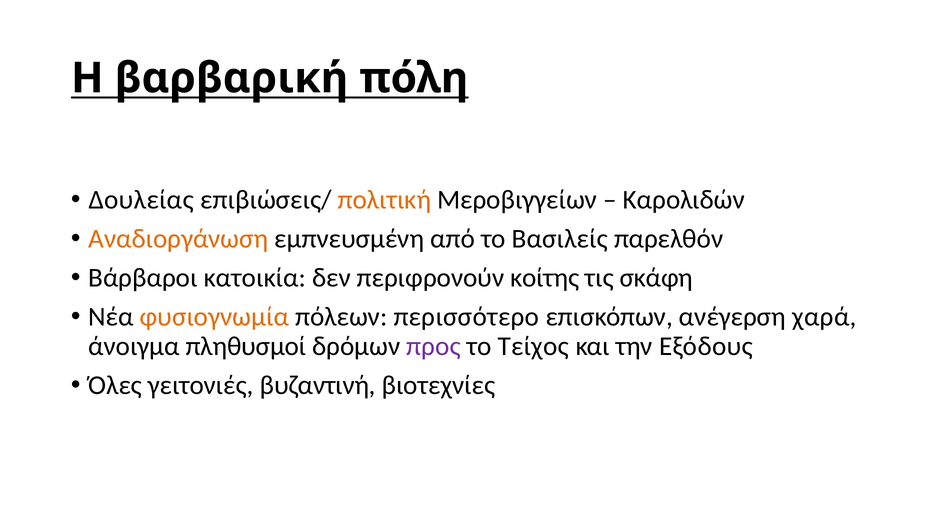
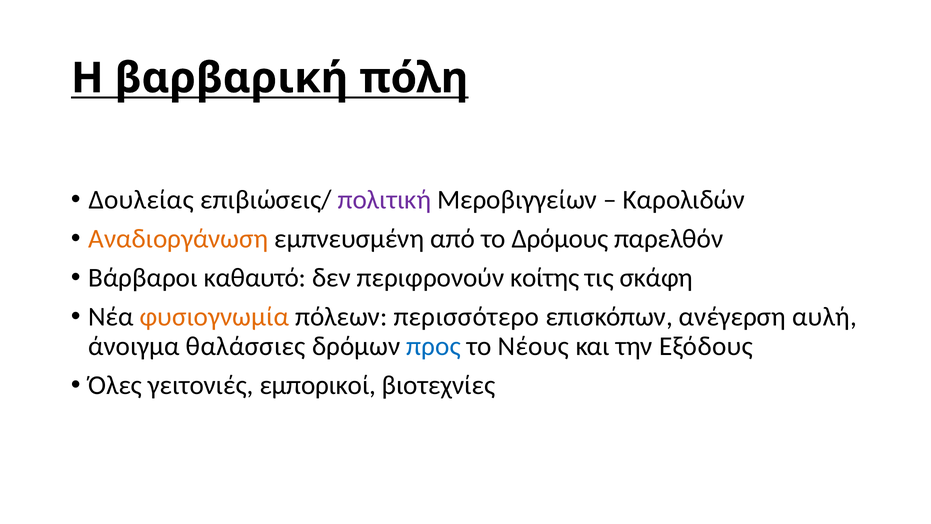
πολιτική colour: orange -> purple (384, 200)
Βασιλείς: Βασιλείς -> Δρόμους (560, 239)
κατοικία: κατοικία -> καθαυτό (255, 278)
χαρά: χαρά -> αυλή (824, 317)
πληθυσμοί: πληθυσμοί -> θαλάσσιες (246, 346)
προς colour: purple -> blue (434, 346)
Τείχος: Τείχος -> Νέους (533, 346)
βυζαντινή: βυζαντινή -> εμπορικοί (318, 385)
